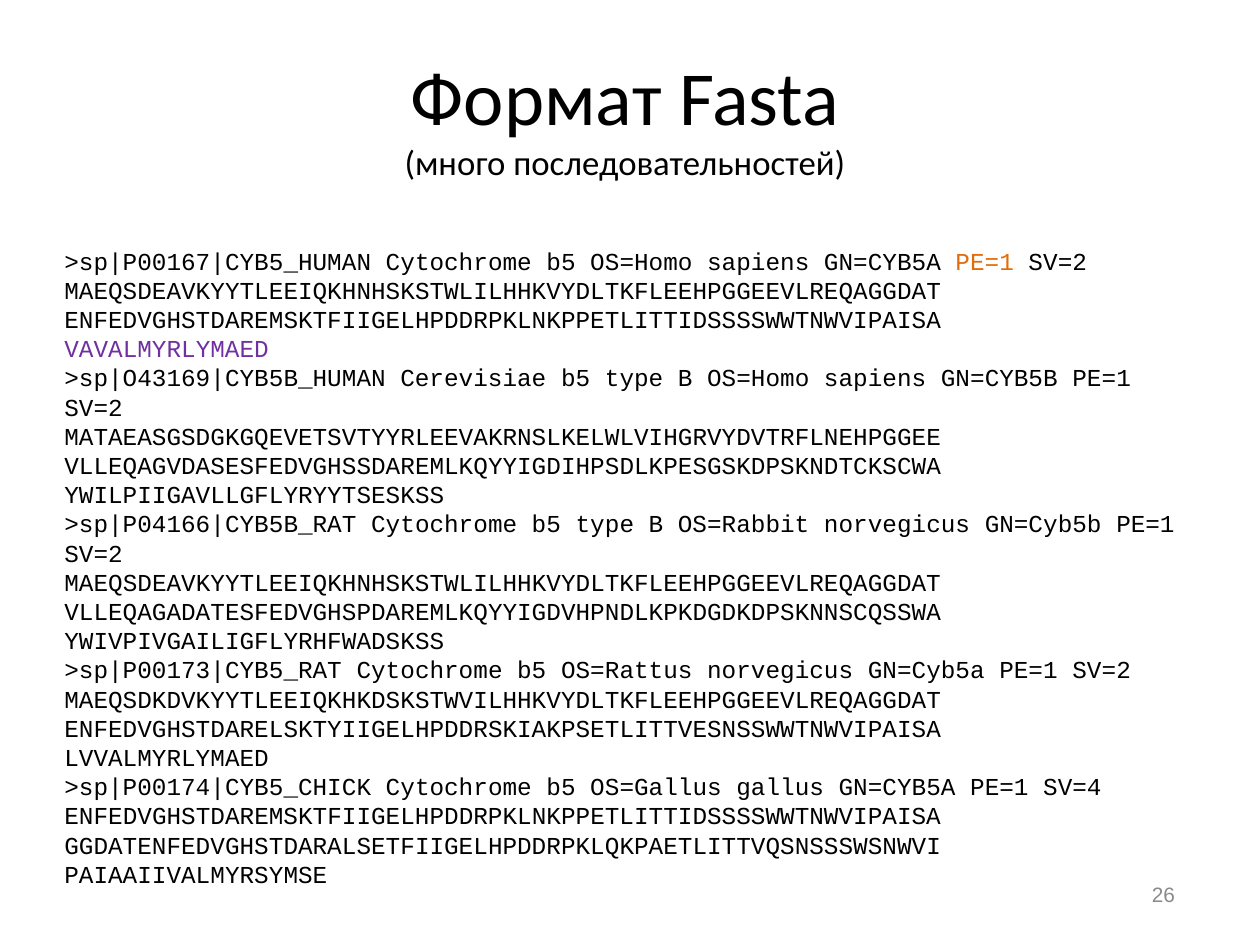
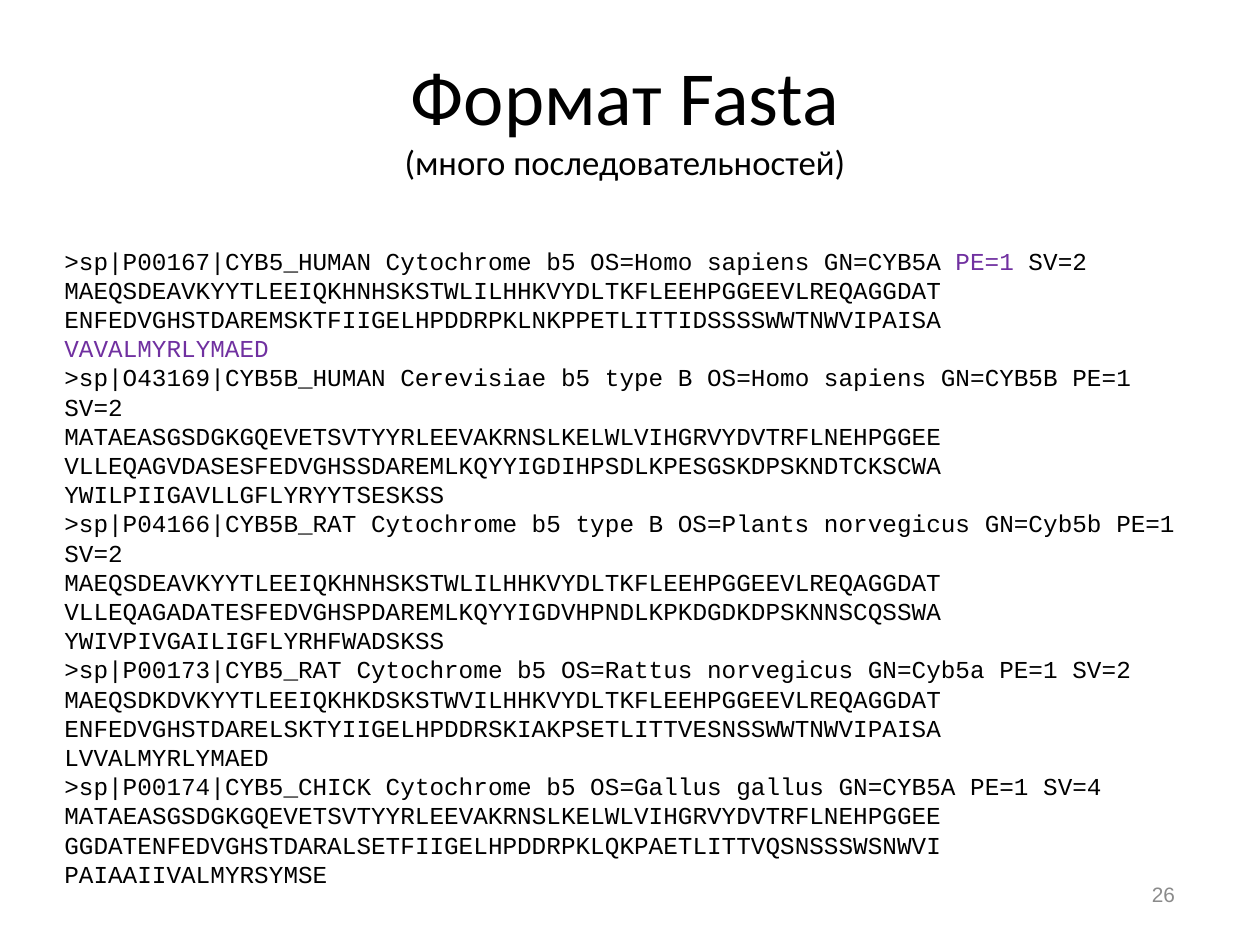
PE=1 colour: orange -> purple (985, 262)
OS=Rabbit: OS=Rabbit -> OS=Plants (744, 525)
ENFEDVGHSTDAREMSKTFIIGELHPDDRPKLNKPPETLITTIDSSSSWWTNWVIPAISA: ENFEDVGHSTDAREMSKTFIIGELHPDDRPKLNKPPETLITTIDSSSSWWTNWVIPAISA -> MATAEASGSDGKGQEVETSVTYYRLEEVAKRNSLKELWLVIHGRVYDVTRFLNEHPGGEE (503, 816)
